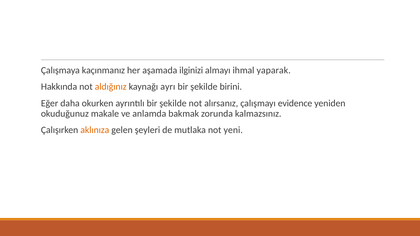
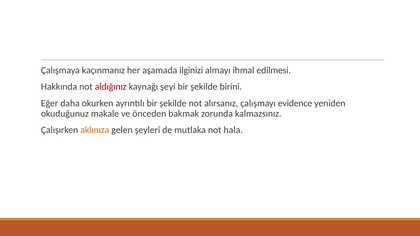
yaparak: yaparak -> edilmesi (274, 70)
aldığınız colour: orange -> red (111, 87)
ayrı: ayrı -> şeyi (168, 87)
anlamda: anlamda -> önceden (149, 114)
yeni: yeni -> hala (233, 130)
